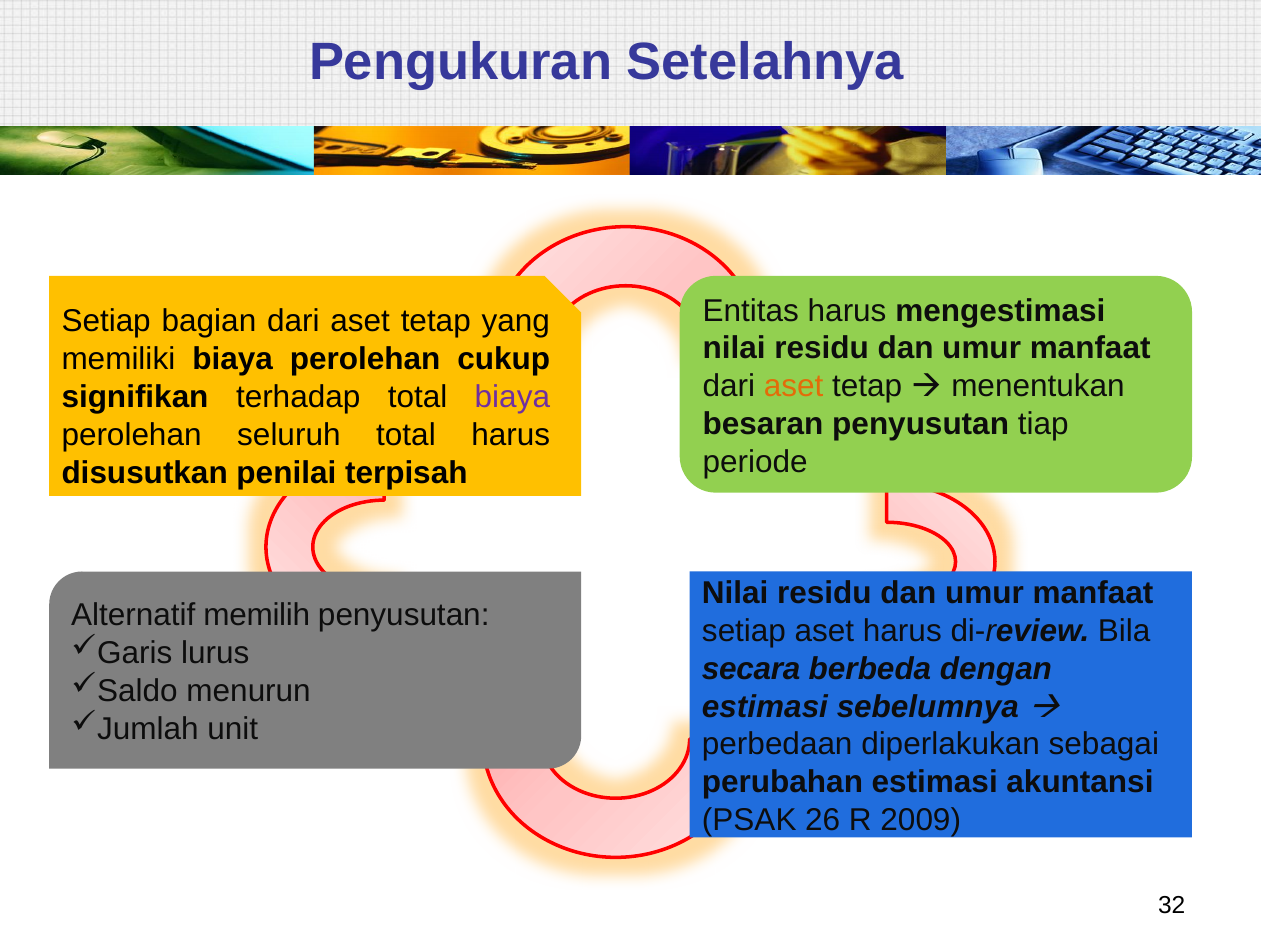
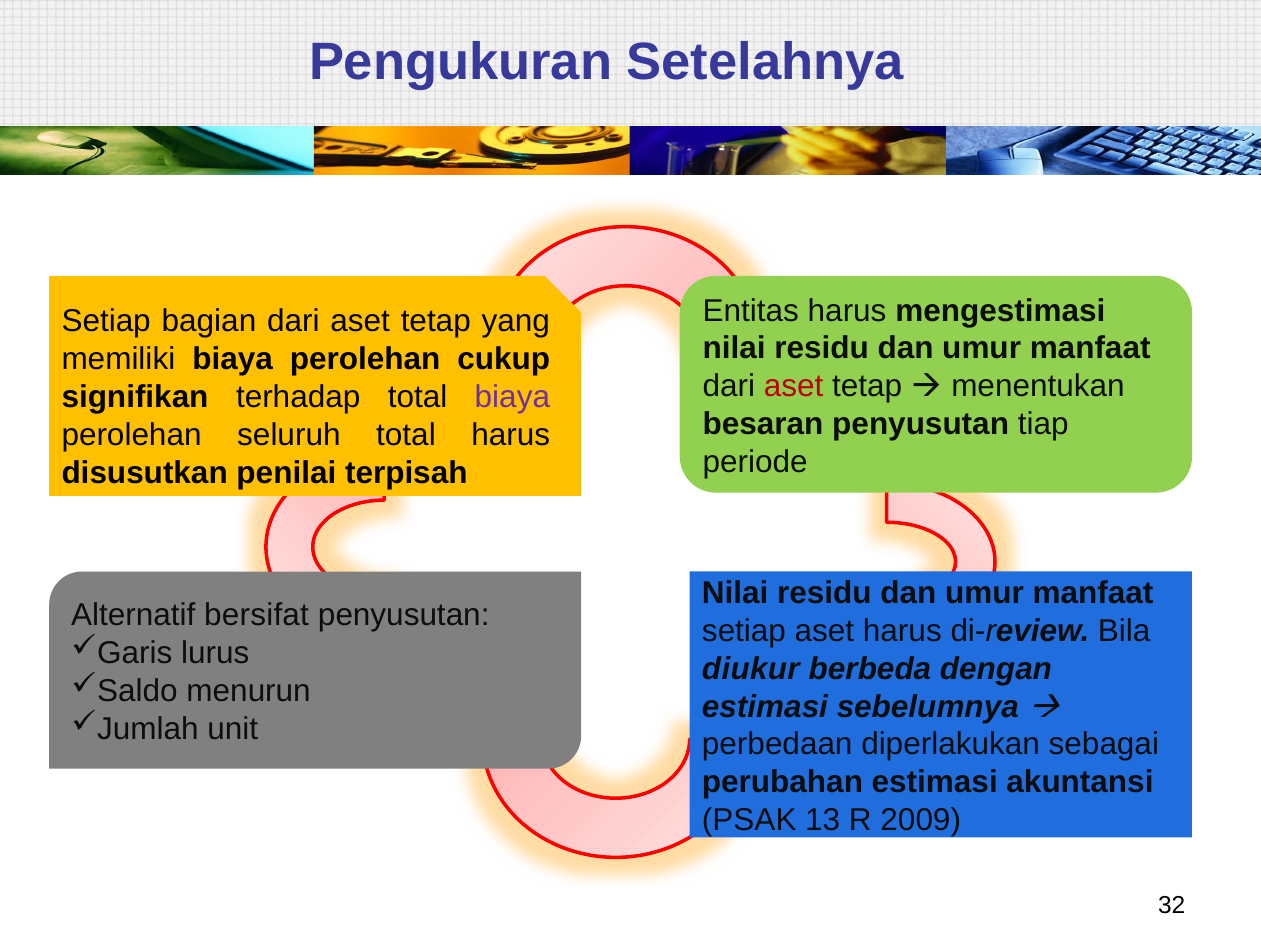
aset colour: orange -> red (794, 386)
memilih: memilih -> bersifat (257, 615)
secara: secara -> diukur (751, 669)
26: 26 -> 13 (823, 820)
